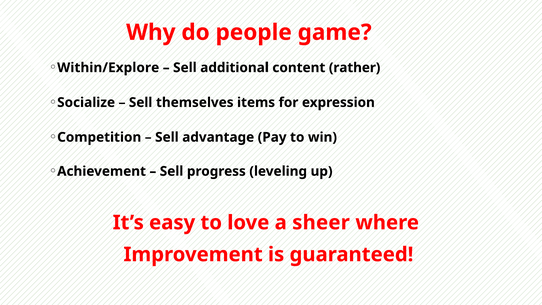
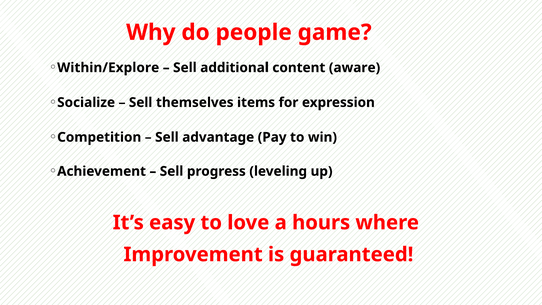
rather: rather -> aware (355, 68)
sheer: sheer -> hours (321, 223)
